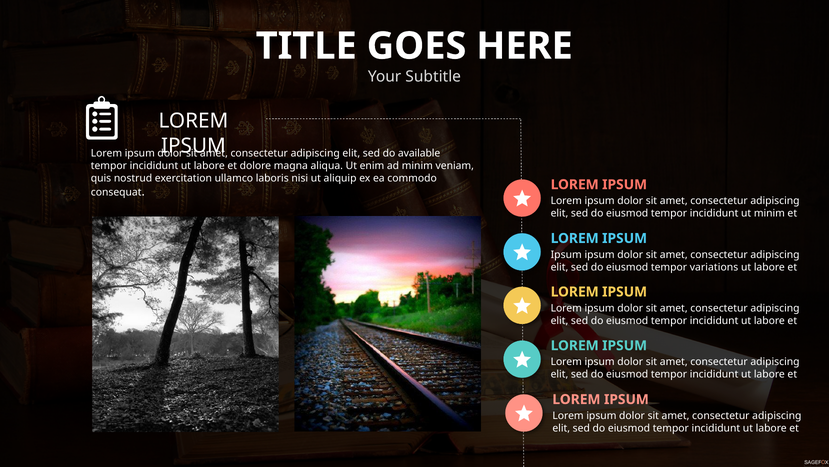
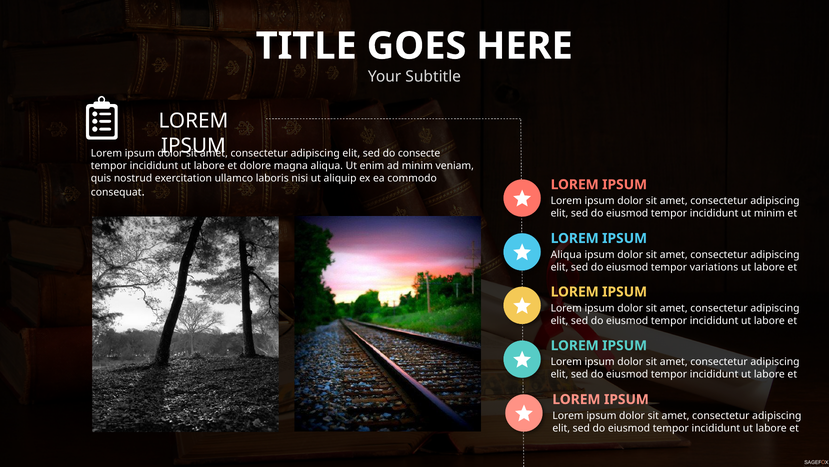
available: available -> consecte (419, 153)
Ipsum: Ipsum -> Aliqua (566, 254)
